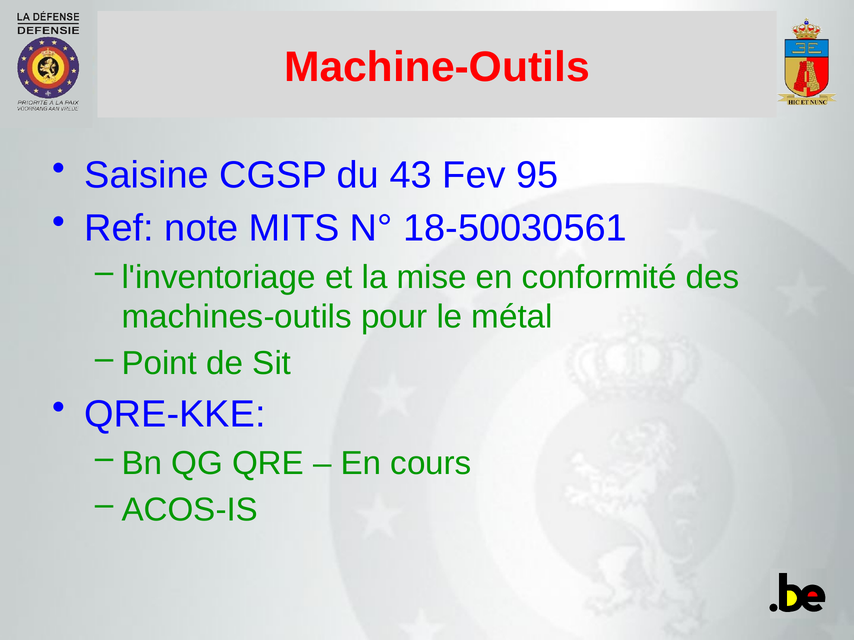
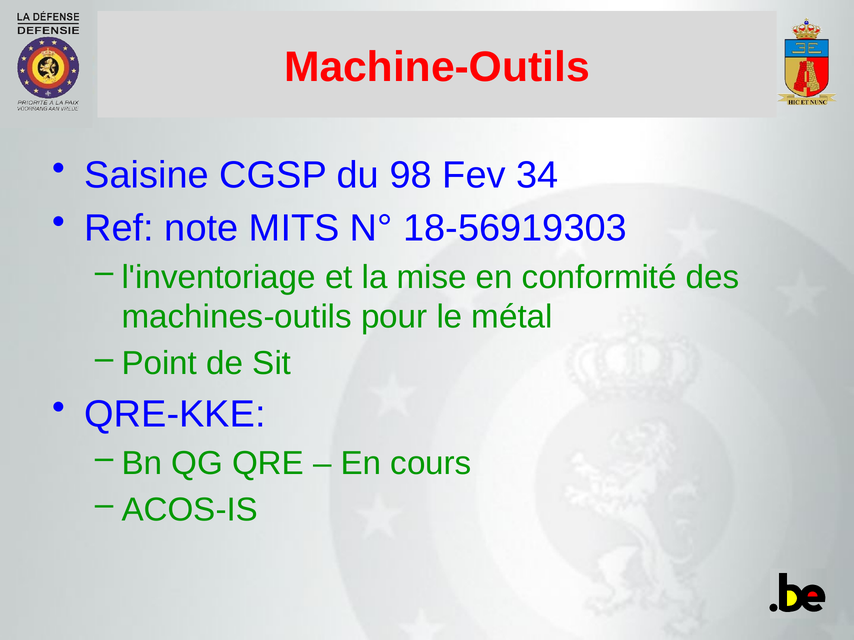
43: 43 -> 98 (411, 175)
95: 95 -> 34 (537, 175)
18-50030561: 18-50030561 -> 18-56919303 (515, 228)
